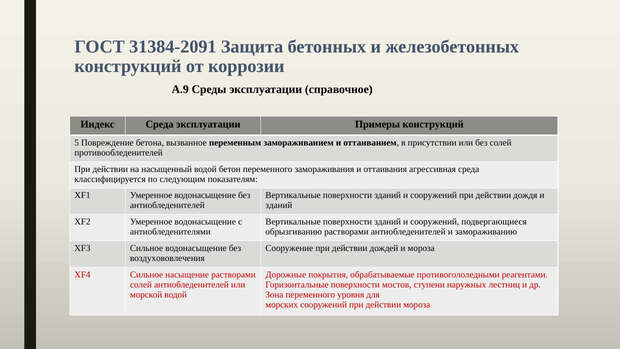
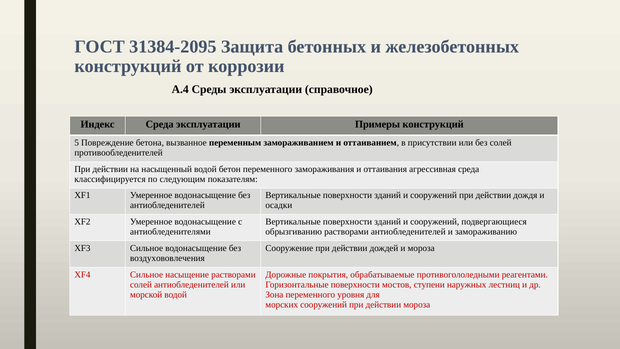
31384-2091: 31384-2091 -> 31384-2095 (173, 47)
А.9: А.9 -> А.4 (180, 89)
зданий: зданий -> осадки (279, 205)
